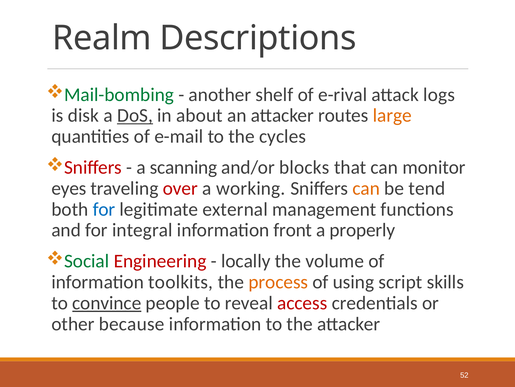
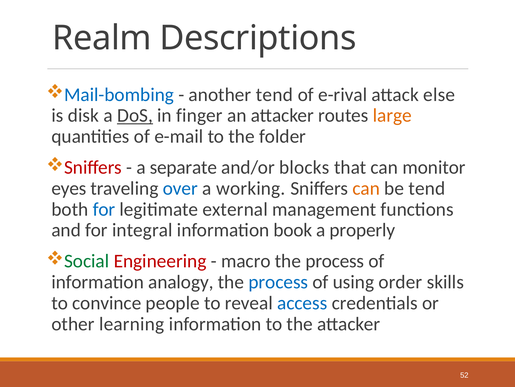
Mail-bombing colour: green -> blue (119, 94)
another shelf: shelf -> tend (274, 94)
logs: logs -> else (439, 94)
about: about -> finger (199, 115)
cycles: cycles -> folder (283, 136)
scanning: scanning -> separate (184, 167)
over colour: red -> blue (180, 188)
front: front -> book (293, 230)
locally: locally -> macro (246, 261)
volume: volume -> process (335, 261)
toolkits: toolkits -> analogy (181, 282)
process colour: orange -> blue (278, 282)
script: script -> order (400, 282)
convince underline: present -> none (107, 302)
access colour: red -> blue (302, 302)
because: because -> learning (132, 323)
